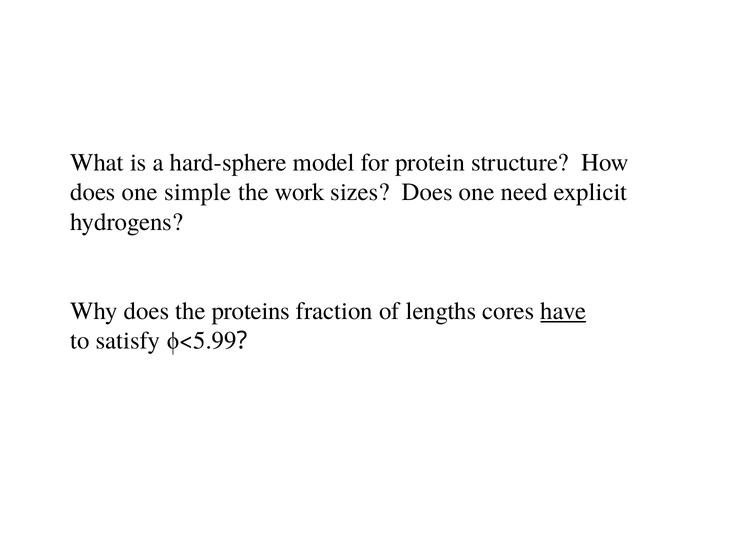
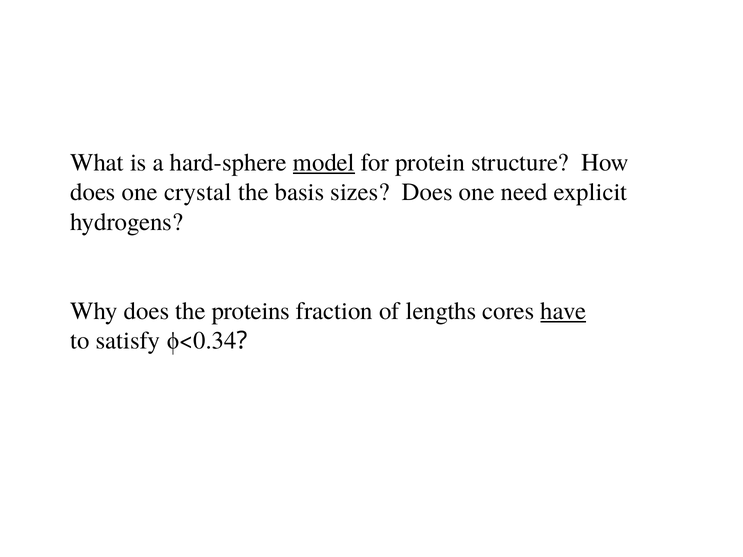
model underline: none -> present (324, 163)
simple: simple -> crystal (198, 192)
work: work -> basis (300, 192)
ϕ<5.99: ϕ<5.99 -> ϕ<0.34 (202, 341)
